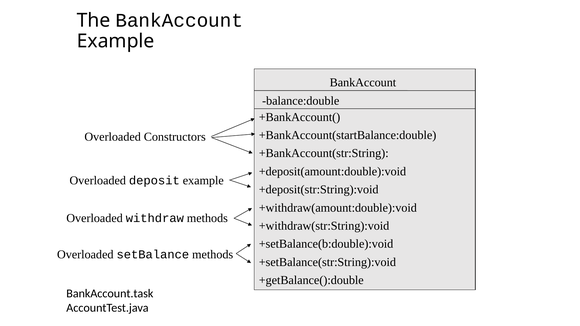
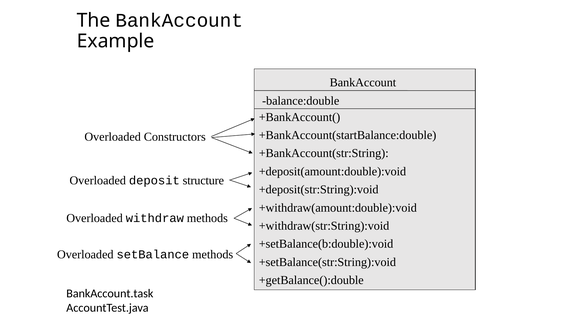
deposit example: example -> structure (203, 181)
